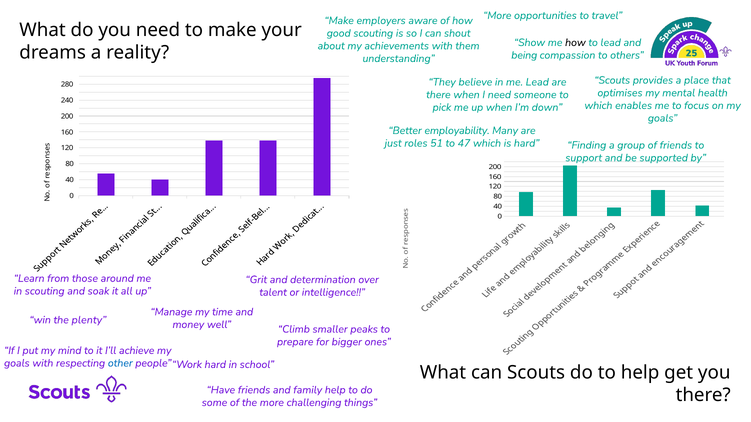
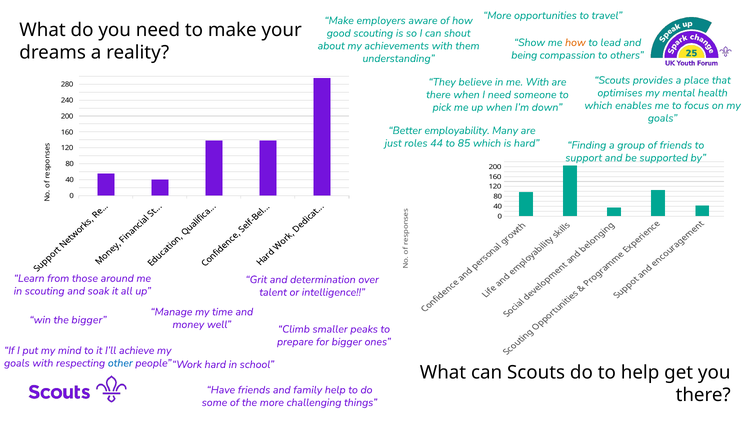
how colour: black -> orange (575, 43)
me Lead: Lead -> With (537, 82)
51: 51 -> 44 (437, 143)
47: 47 -> 85 (464, 143)
the plenty: plenty -> bigger (89, 320)
